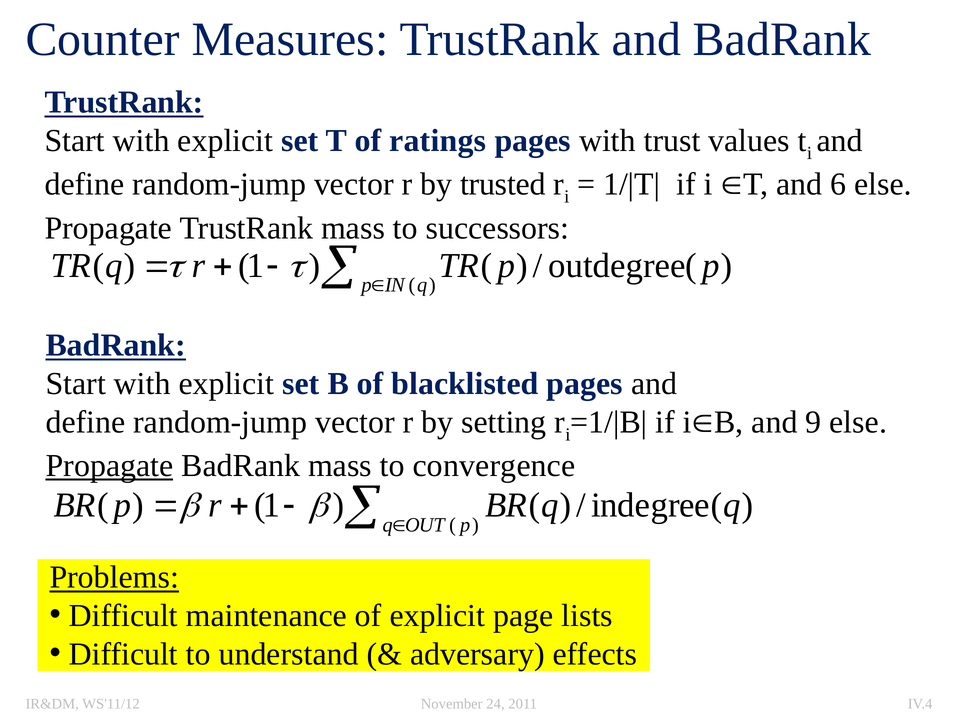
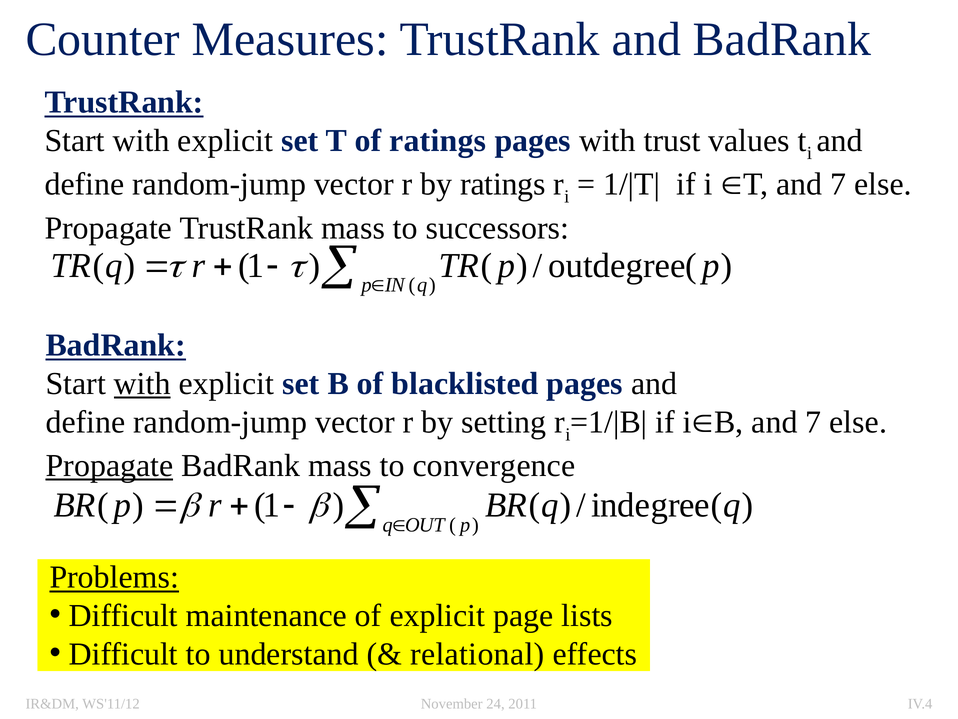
by trusted: trusted -> ratings (503, 184)
T and 6: 6 -> 7 (838, 184)
with underline: none -> present (142, 383)
B and 9: 9 -> 7 (813, 422)
adversary: adversary -> relational (477, 654)
